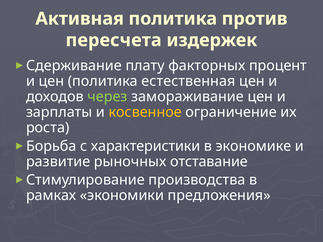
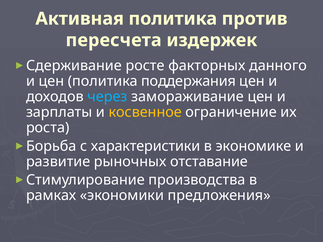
плату: плату -> росте (145, 66)
процент: процент -> данного (278, 66)
естественная: естественная -> поддержания (189, 81)
через colour: light green -> light blue (107, 97)
